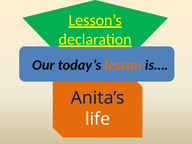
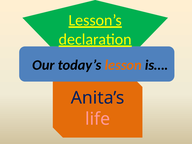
life colour: white -> pink (98, 119)
